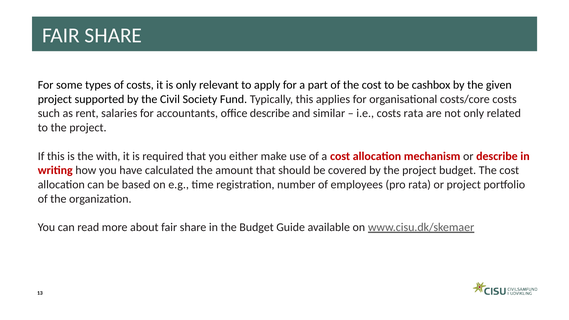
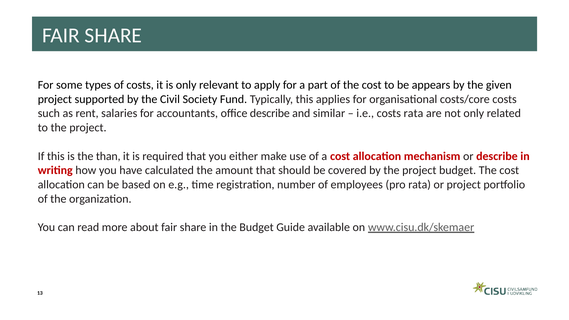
cashbox: cashbox -> appears (431, 85)
with: with -> than (108, 156)
